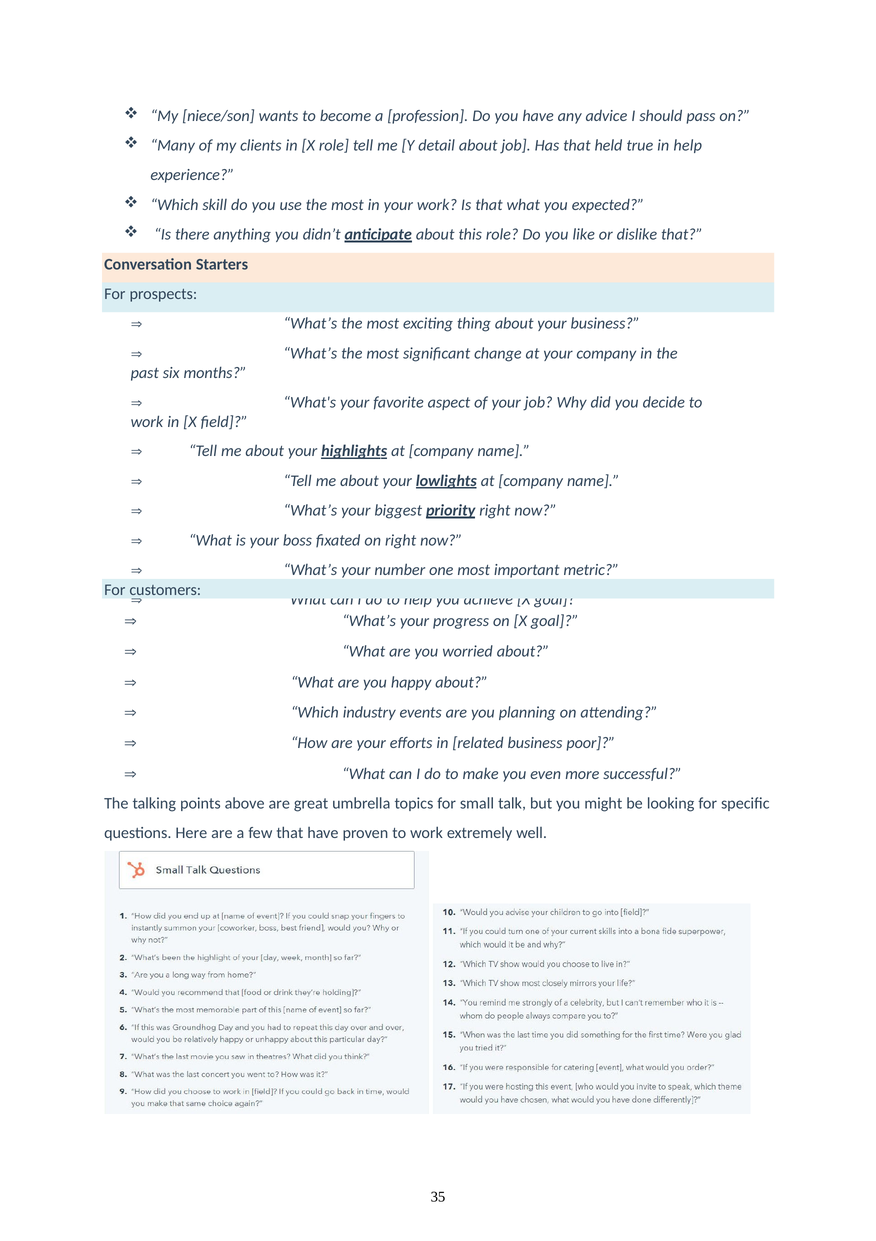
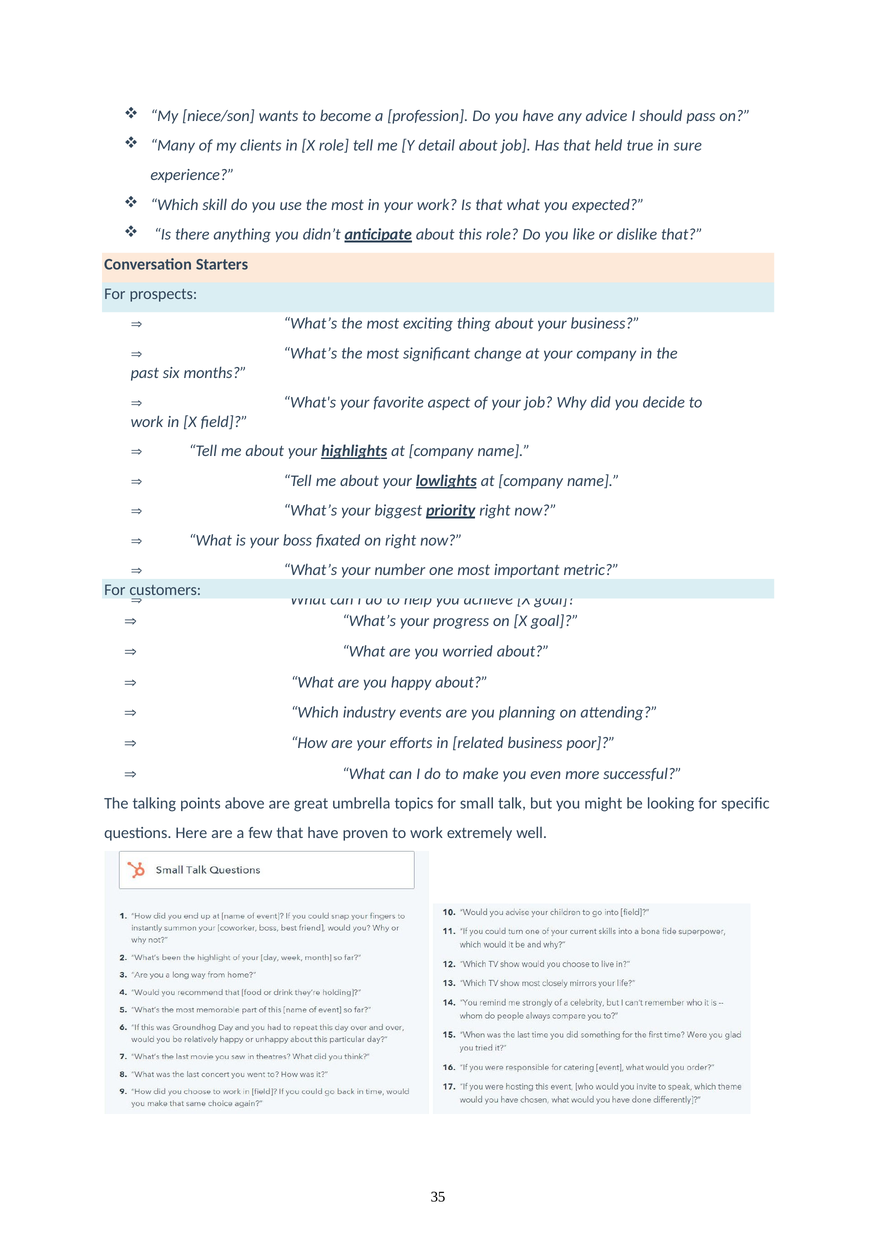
in help: help -> sure (688, 145)
